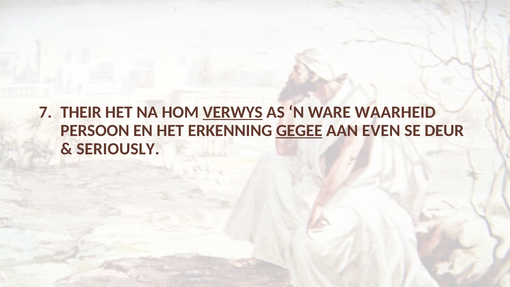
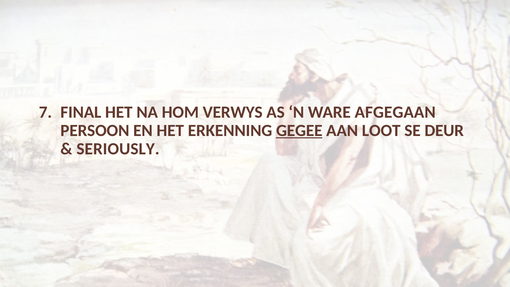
THEIR: THEIR -> FINAL (81, 112)
VERWYS underline: present -> none (233, 112)
WAARHEID: WAARHEID -> AFGEGAAN (395, 112)
EVEN: EVEN -> LOOT (381, 131)
